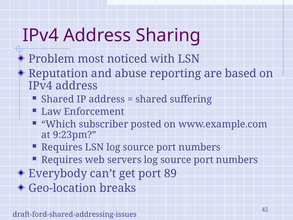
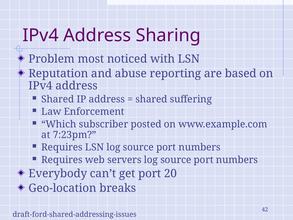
9:23pm: 9:23pm -> 7:23pm (75, 135)
89: 89 -> 20 (171, 173)
